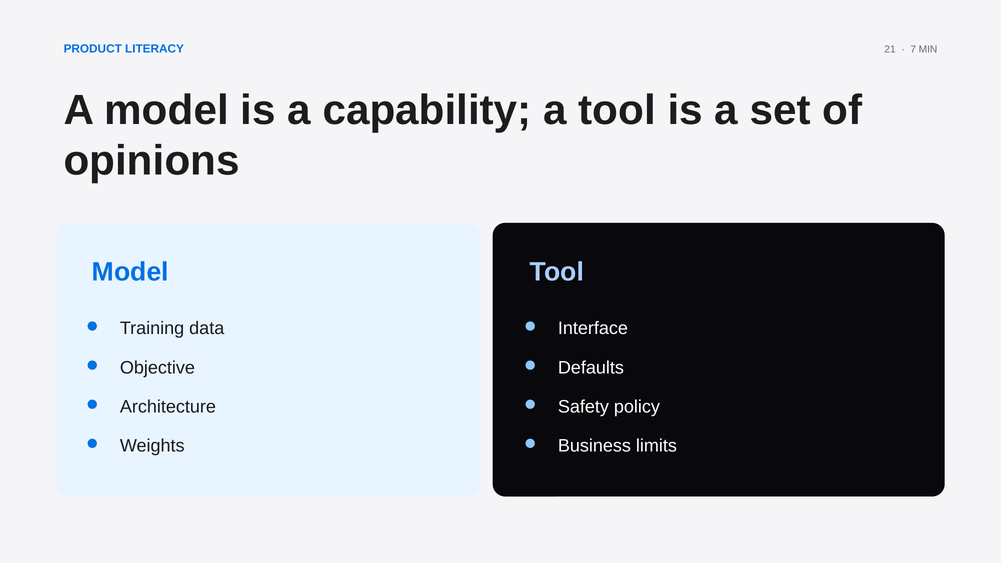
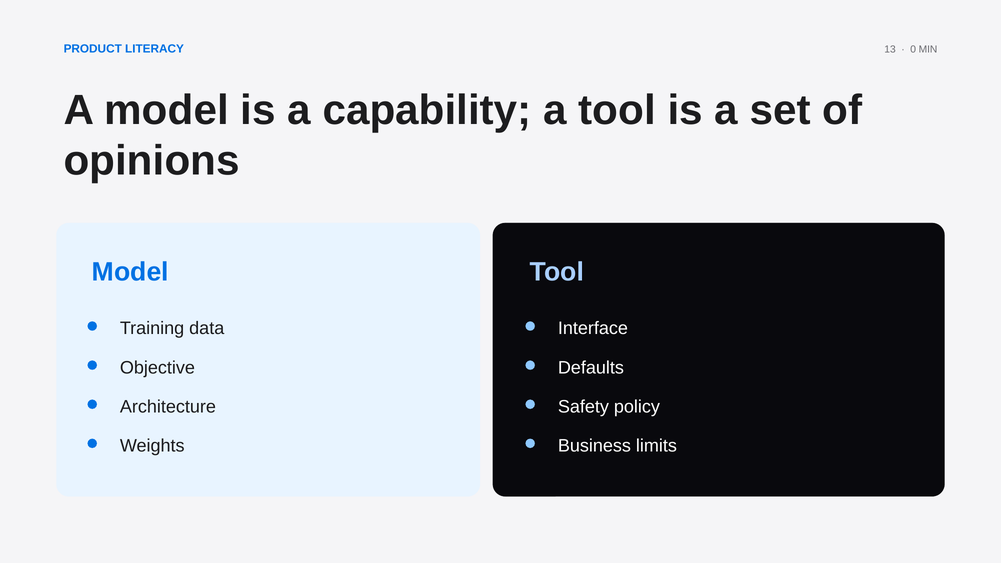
21: 21 -> 13 (890, 50)
7: 7 -> 0 (913, 50)
